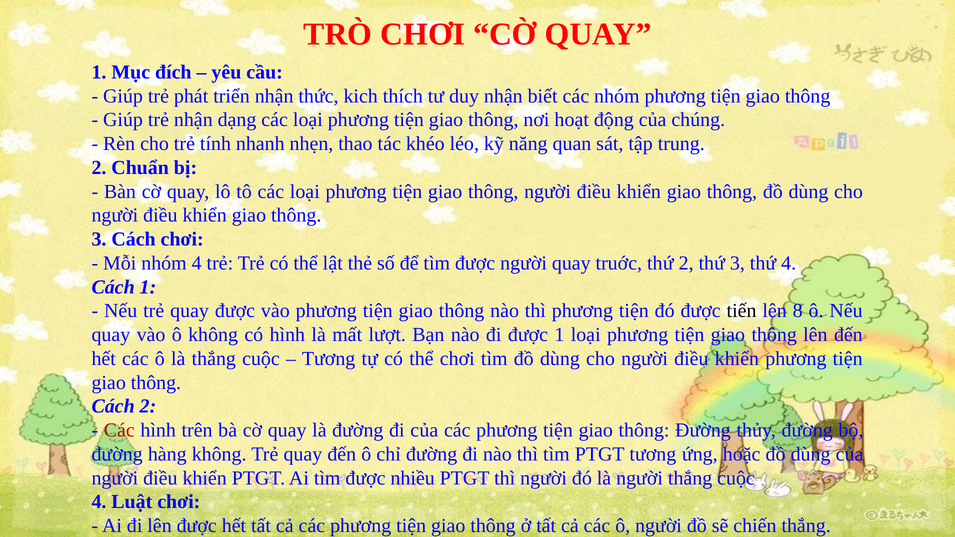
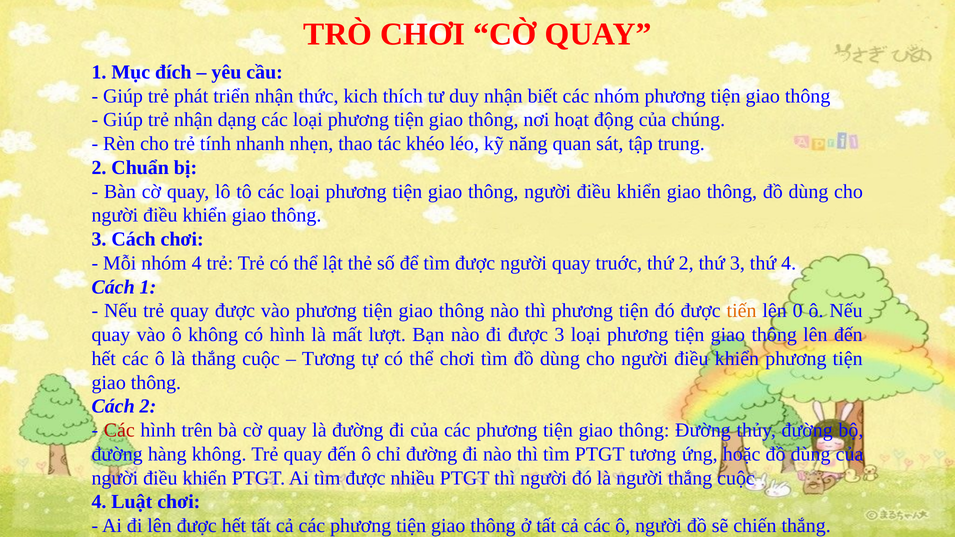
tiến colour: black -> orange (742, 311)
8: 8 -> 0 (798, 311)
được 1: 1 -> 3 (559, 335)
